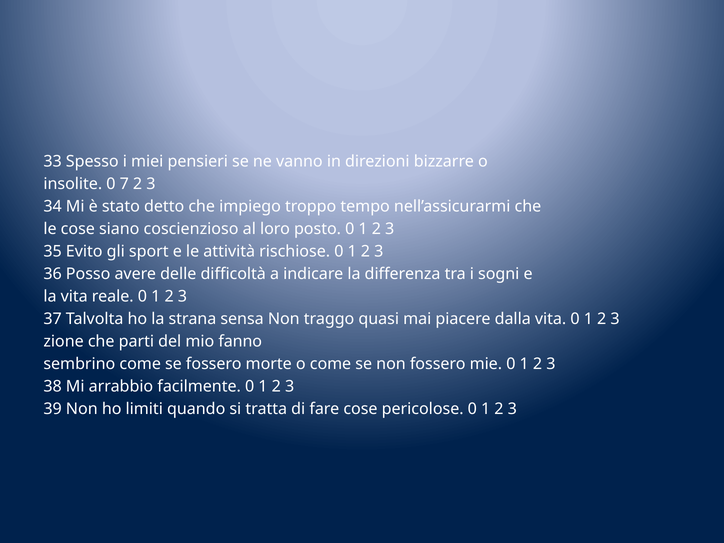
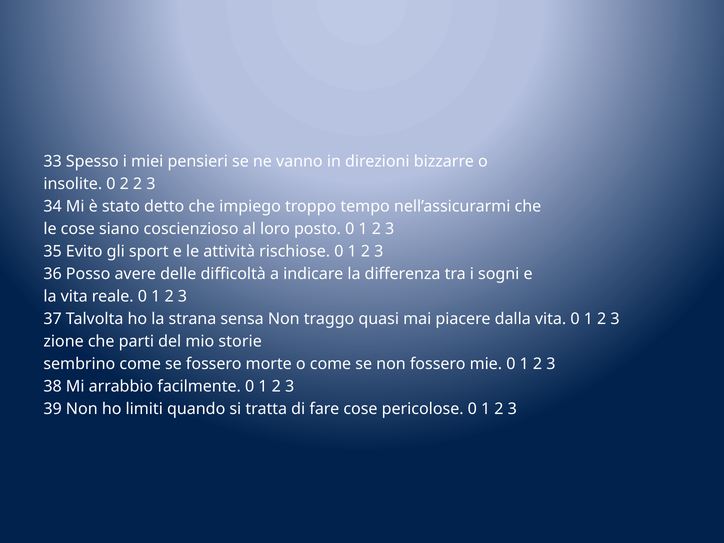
0 7: 7 -> 2 (124, 184)
fanno: fanno -> storie (240, 342)
